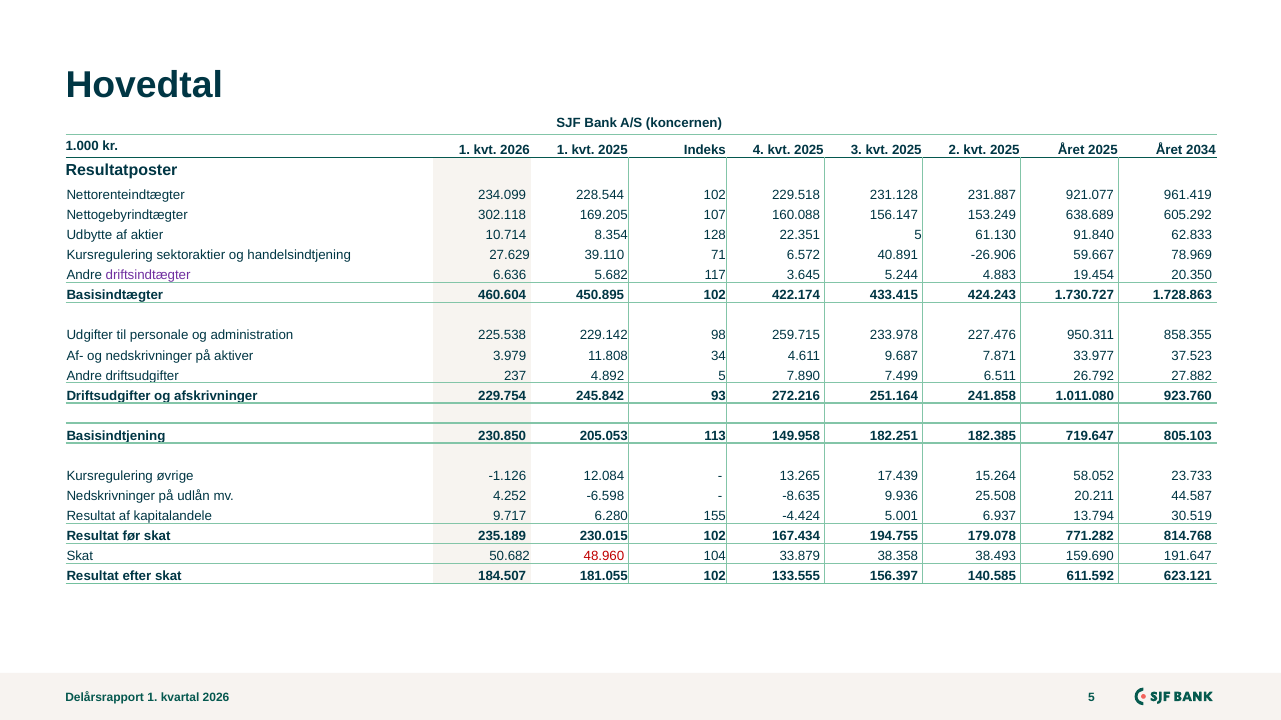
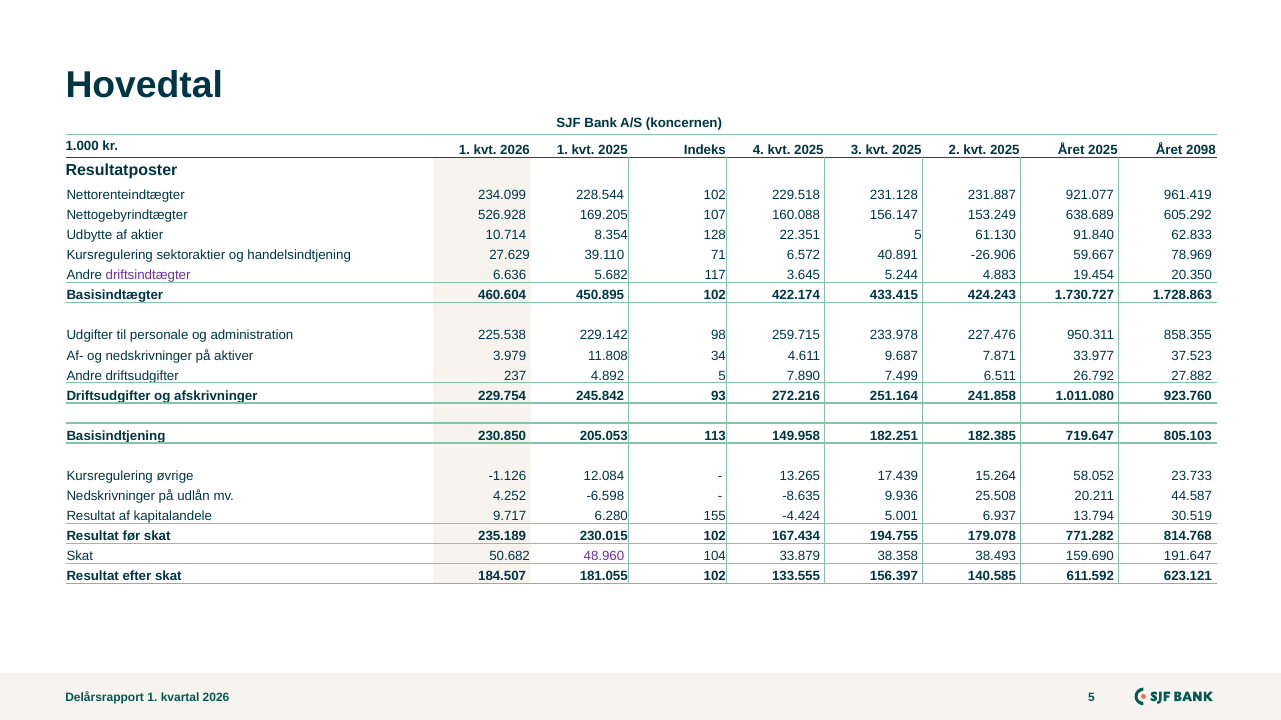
2034: 2034 -> 2098 (1201, 150)
302.118: 302.118 -> 526.928 (502, 216)
48.960 colour: red -> purple (604, 556)
